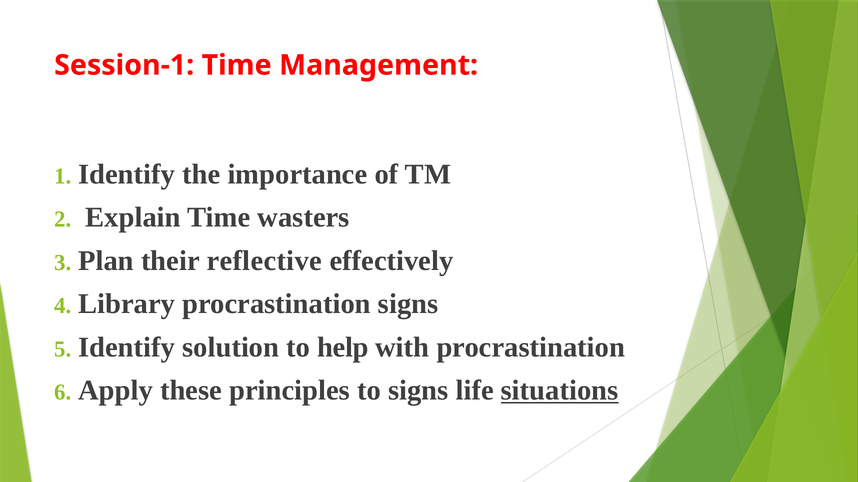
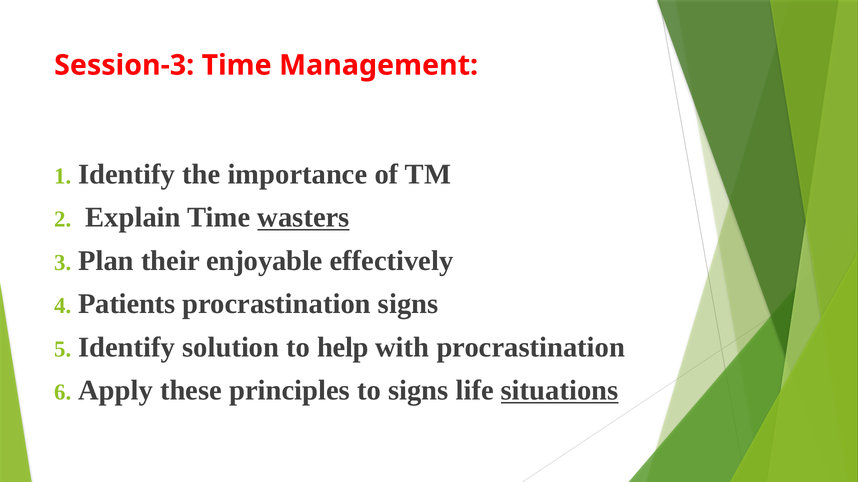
Session-1: Session-1 -> Session-3 (124, 65)
wasters underline: none -> present (304, 218)
reflective: reflective -> enjoyable (264, 261)
Library: Library -> Patients (127, 304)
